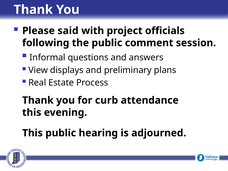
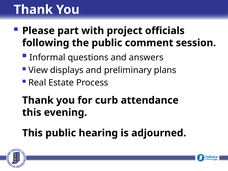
said: said -> part (68, 31)
